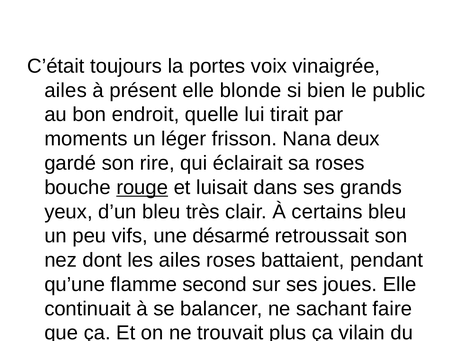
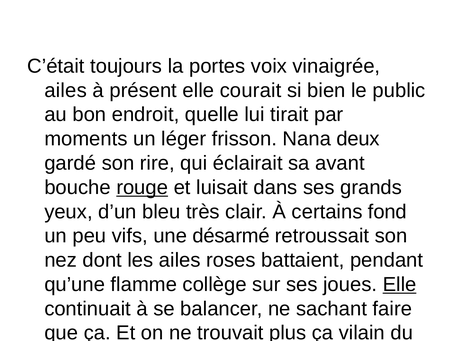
blonde: blonde -> courait (251, 90)
sa roses: roses -> avant (340, 163)
certains bleu: bleu -> fond (387, 212)
second: second -> collège (215, 285)
Elle underline: none -> present (400, 285)
